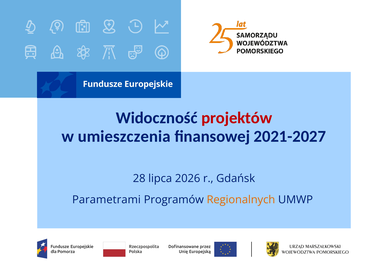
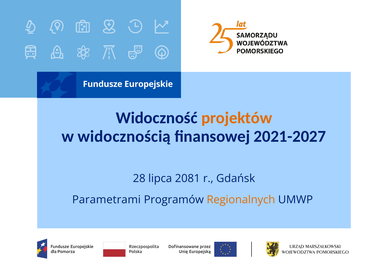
projektów colour: red -> orange (237, 118)
umieszczenia: umieszczenia -> widocznością (124, 136)
2026: 2026 -> 2081 (188, 179)
